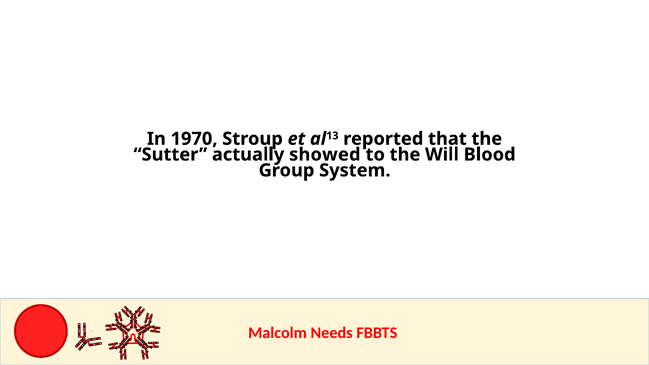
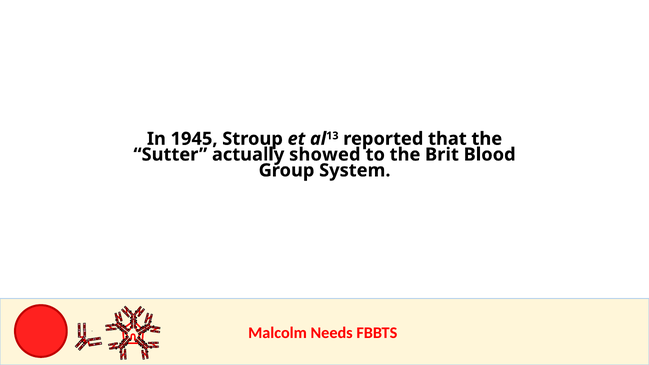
1970: 1970 -> 1945 (194, 139)
Will: Will -> Brit (442, 155)
